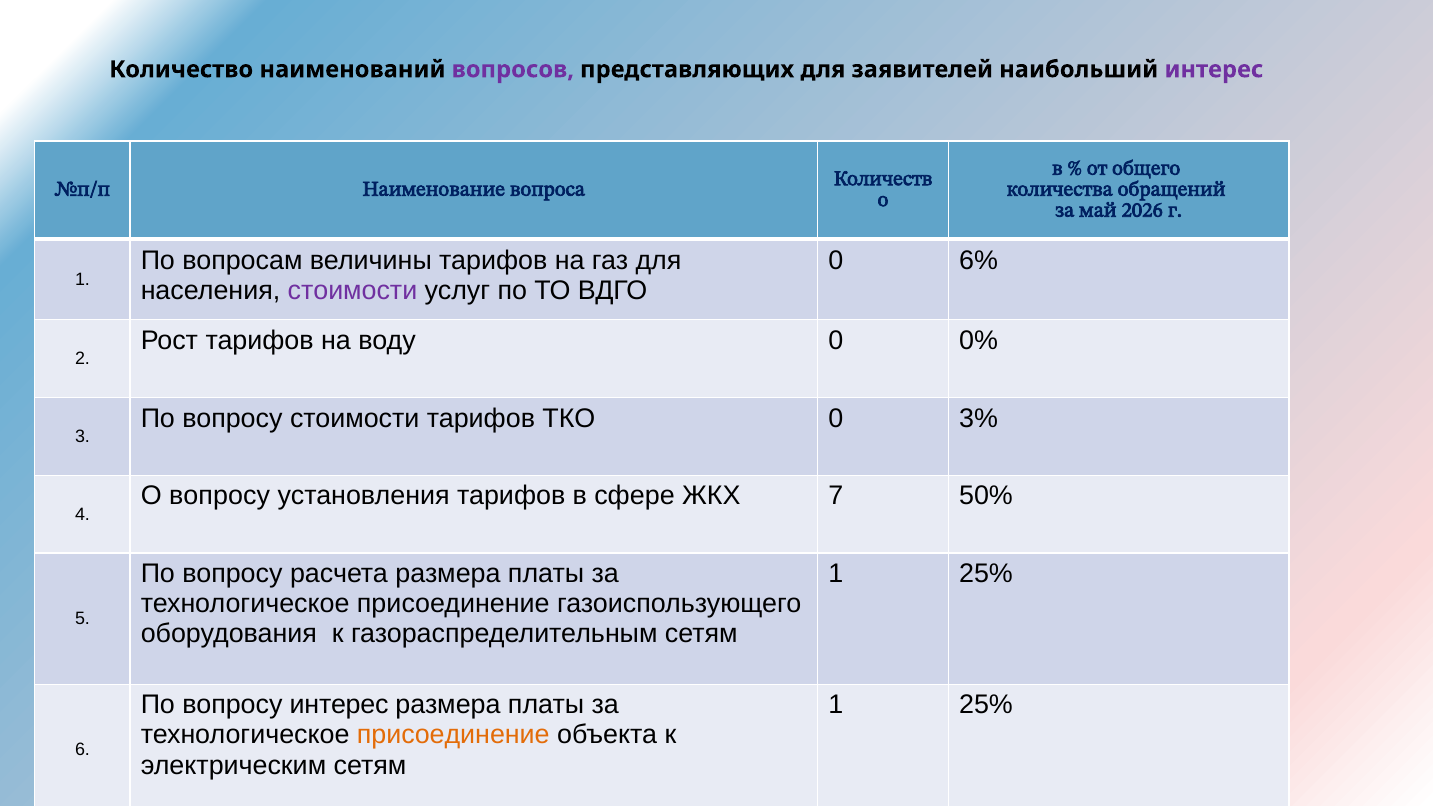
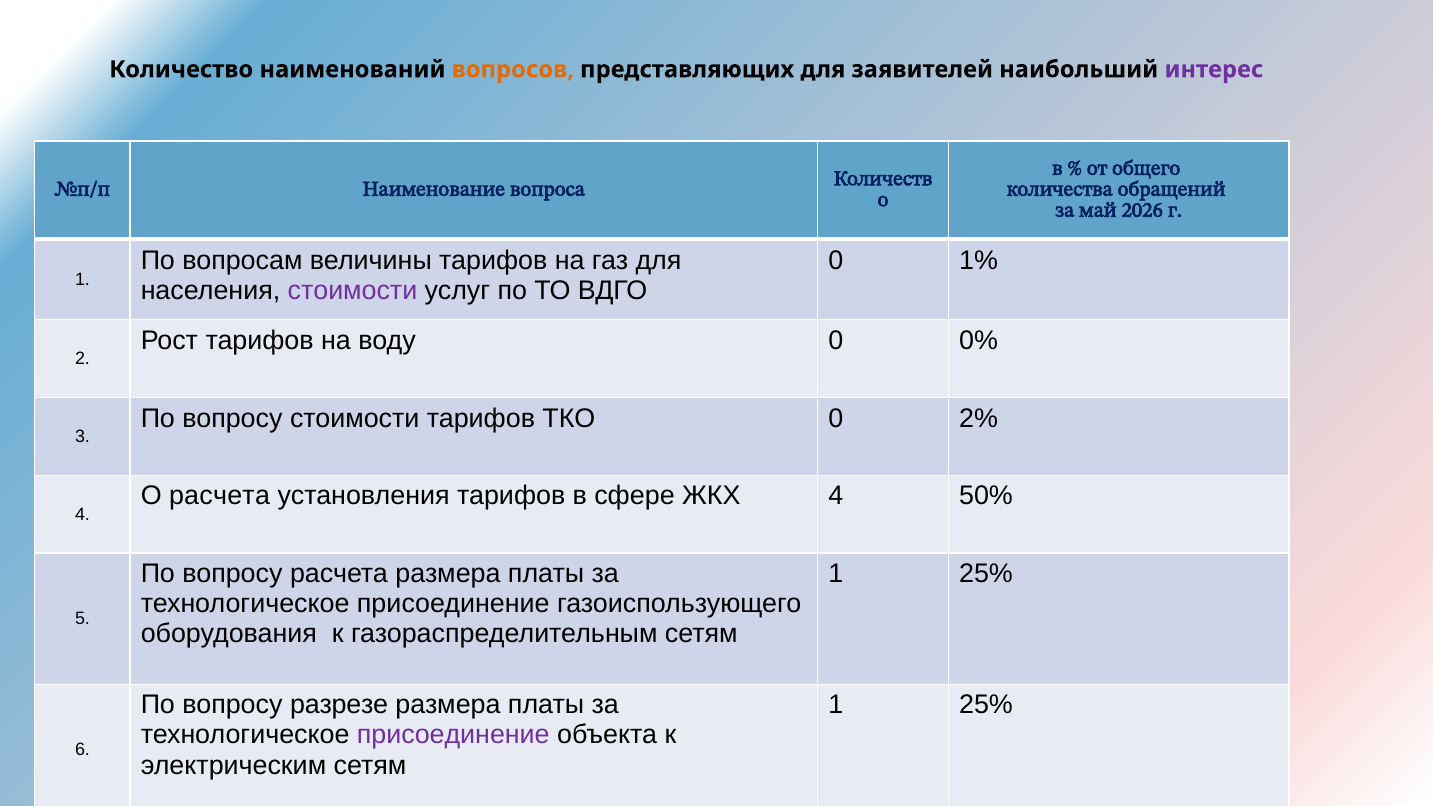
вопросов colour: purple -> orange (513, 69)
6%: 6% -> 1% (979, 260)
3%: 3% -> 2% (979, 418)
О вопросу: вопросу -> расчета (220, 496)
ЖКХ 7: 7 -> 4 (836, 496)
вопросу интерес: интерес -> разрезе (339, 705)
присоединение colour: orange -> purple (453, 735)
